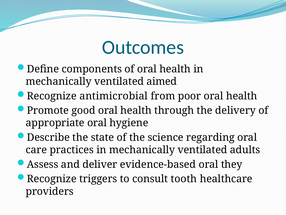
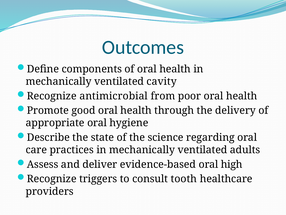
aimed: aimed -> cavity (162, 81)
they: they -> high (232, 164)
